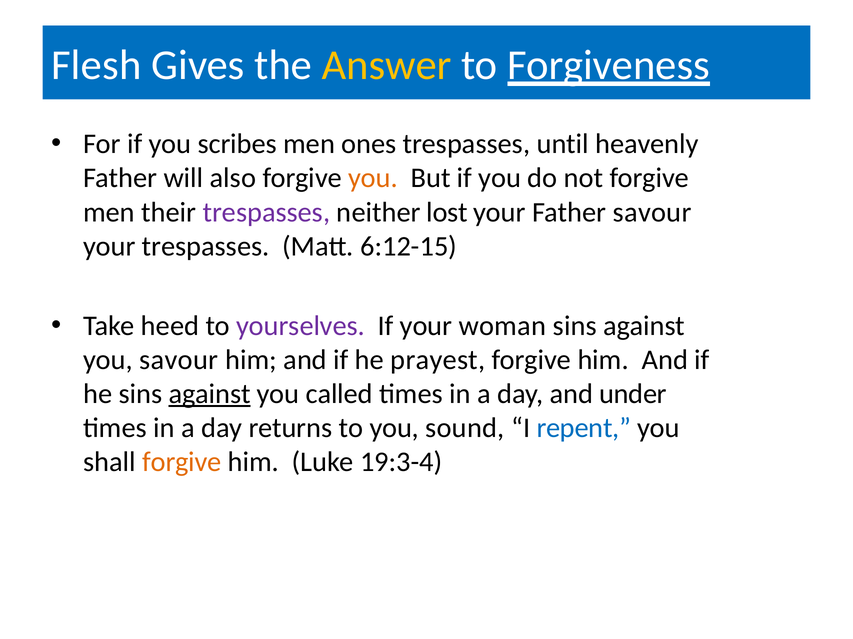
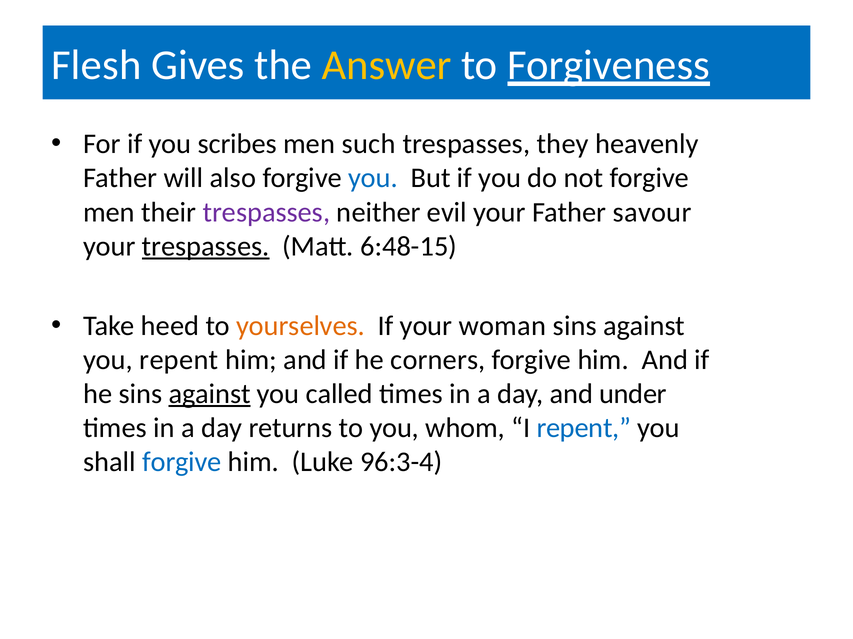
ones: ones -> such (369, 144)
until: until -> they (563, 144)
you colour: orange -> blue (373, 178)
lost: lost -> evil (447, 212)
trespasses underline: none -> present (206, 247)
6:12-15: 6:12-15 -> 6:48-15 (409, 247)
yourselves colour: purple -> orange (301, 326)
you savour: savour -> repent (179, 360)
prayest: prayest -> corners (438, 360)
sound: sound -> whom (465, 428)
forgive colour: orange -> blue (182, 463)
19:3-4: 19:3-4 -> 96:3-4 (401, 463)
